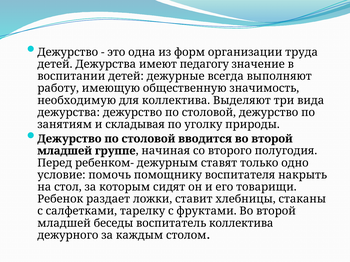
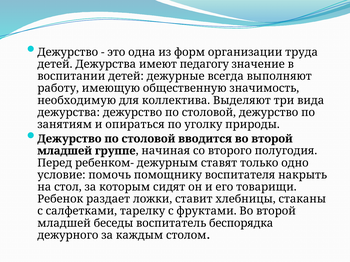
складывая: складывая -> опираться (135, 125)
воспитатель коллектива: коллектива -> беспорядка (241, 224)
